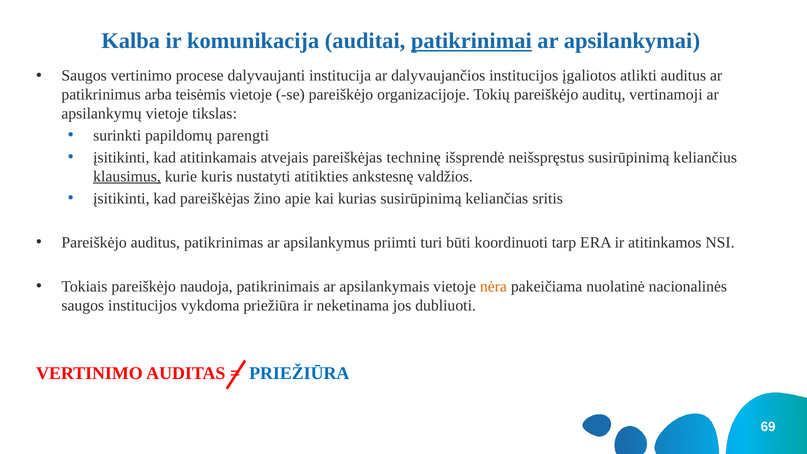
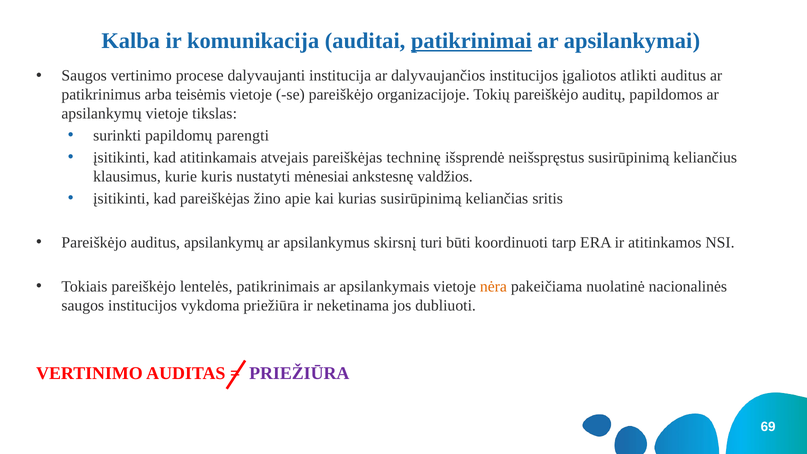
vertinamoji: vertinamoji -> papildomos (666, 95)
klausimus underline: present -> none (127, 176)
atitikties: atitikties -> mėnesiai (321, 176)
auditus patikrinimas: patikrinimas -> apsilankymų (224, 242)
priimti: priimti -> skirsnį (395, 242)
naudoja: naudoja -> lentelės (206, 286)
PRIEŽIŪRA colour: blue -> purple (299, 373)
